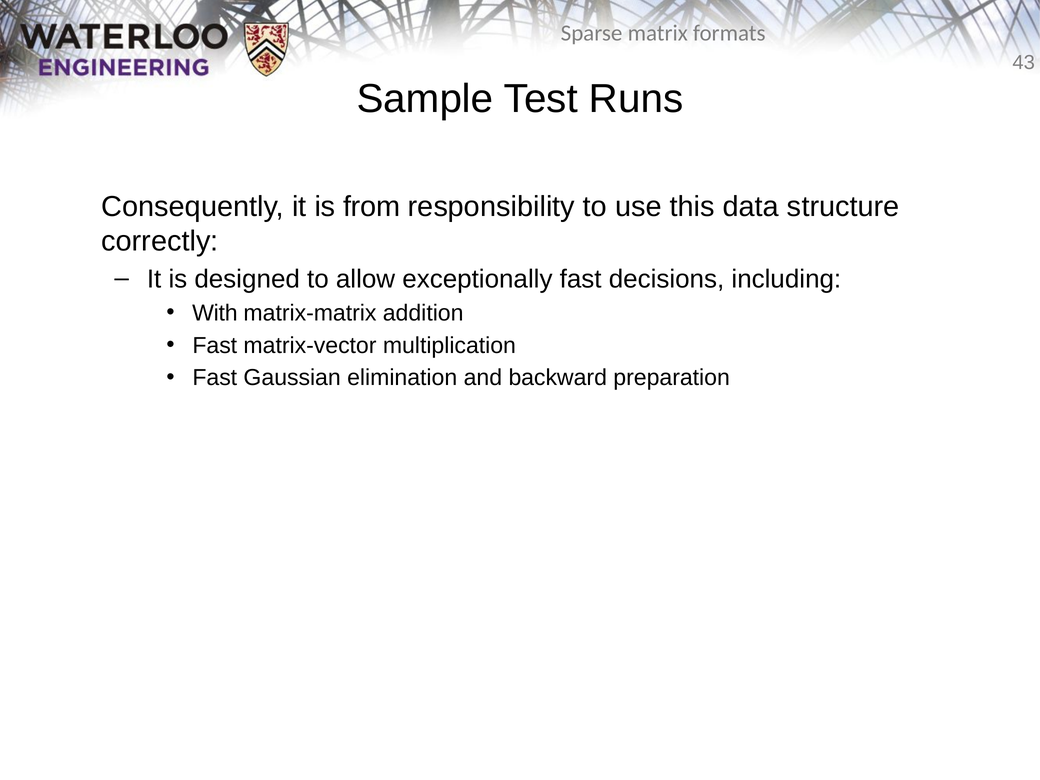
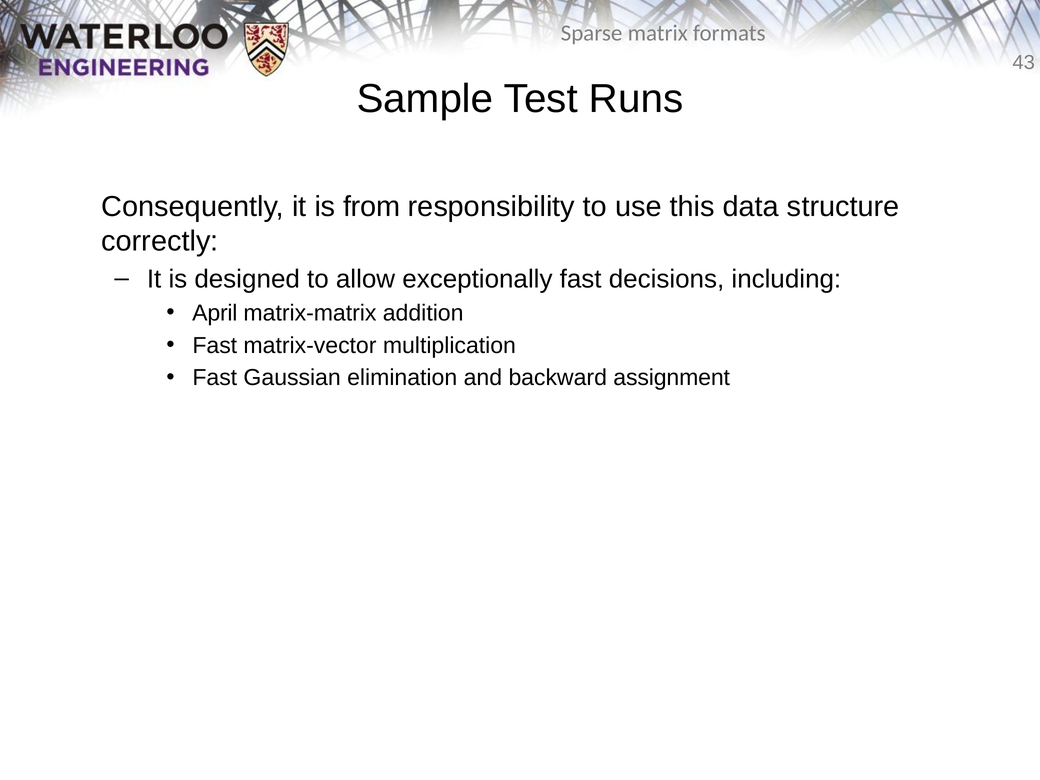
With: With -> April (215, 313)
preparation: preparation -> assignment (672, 378)
